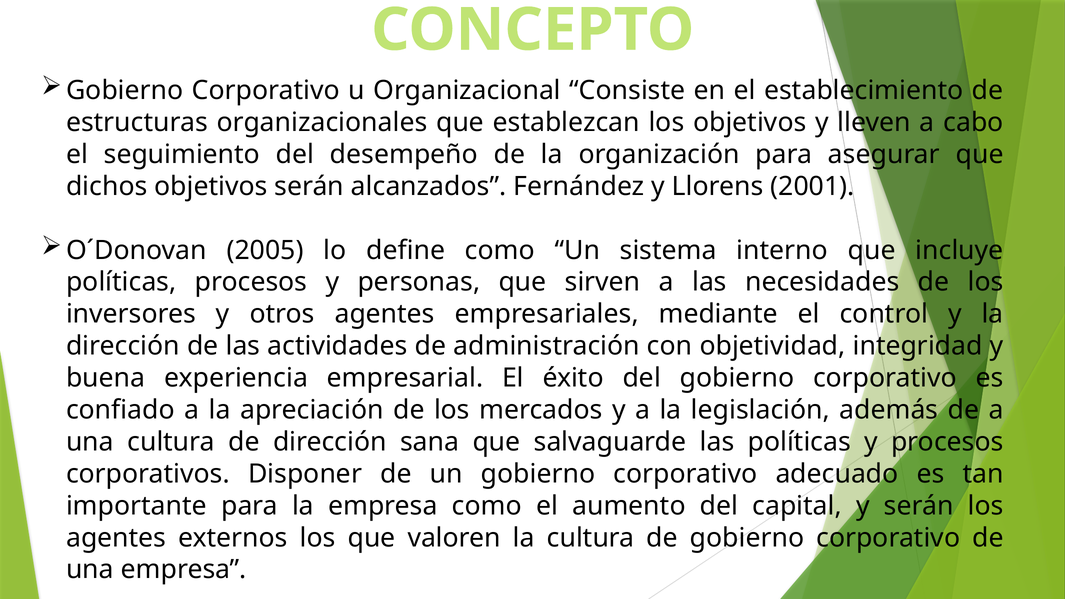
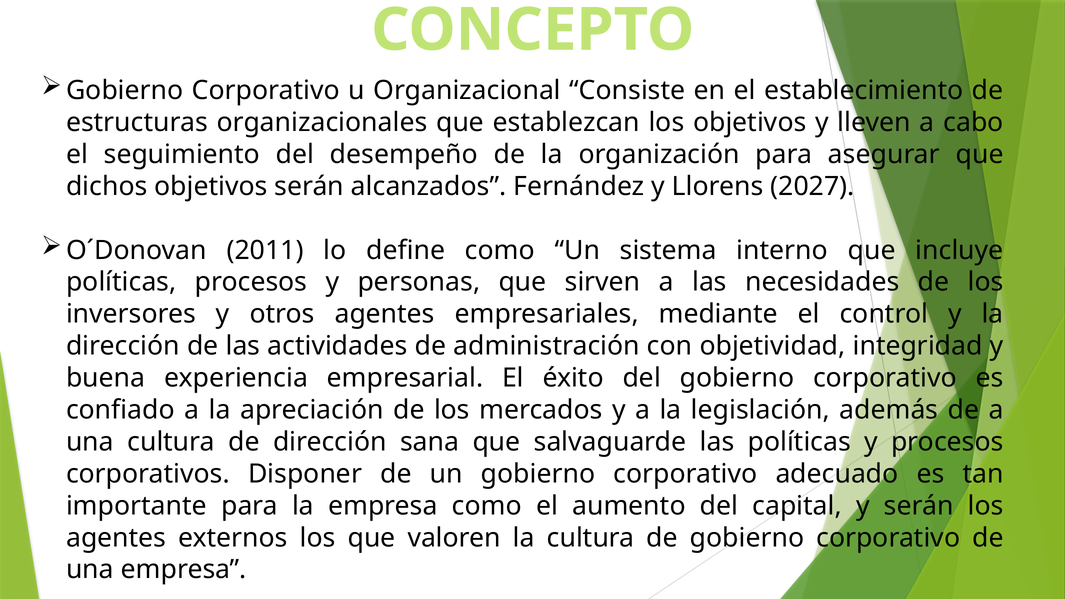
2001: 2001 -> 2027 (812, 186)
2005: 2005 -> 2011 (265, 250)
